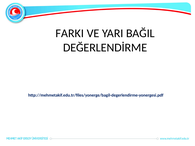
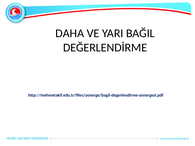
FARKI: FARKI -> DAHA (70, 33)
